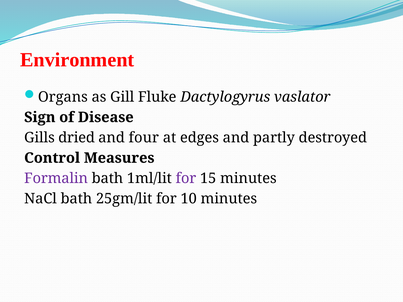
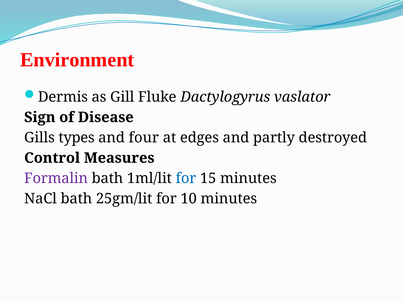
Organs: Organs -> Dermis (63, 97)
dried: dried -> types (77, 138)
for colour: purple -> blue (186, 178)
